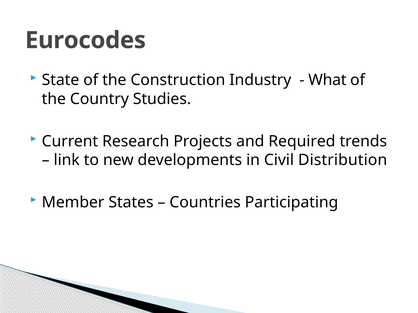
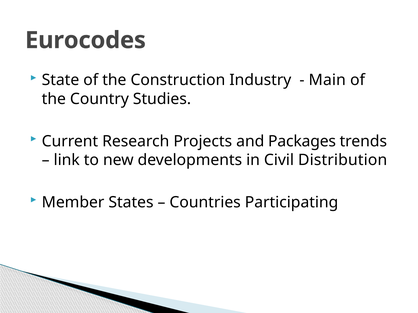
What: What -> Main (327, 80)
Required: Required -> Packages (302, 141)
